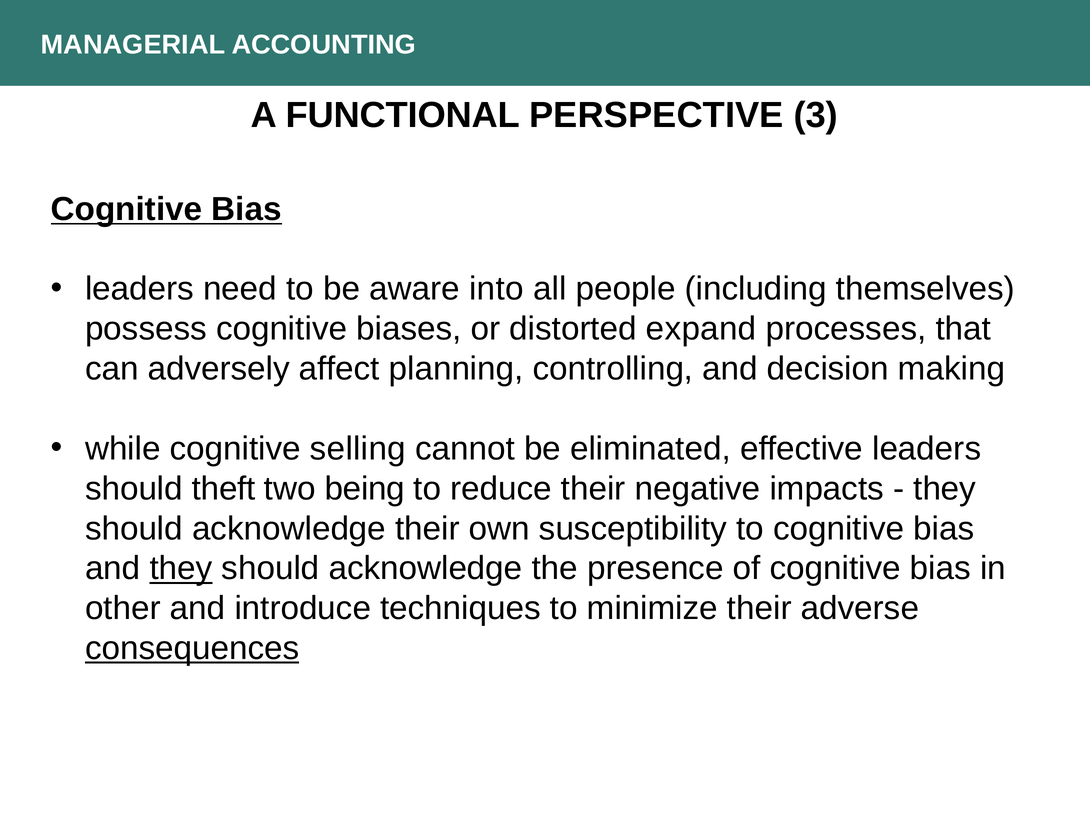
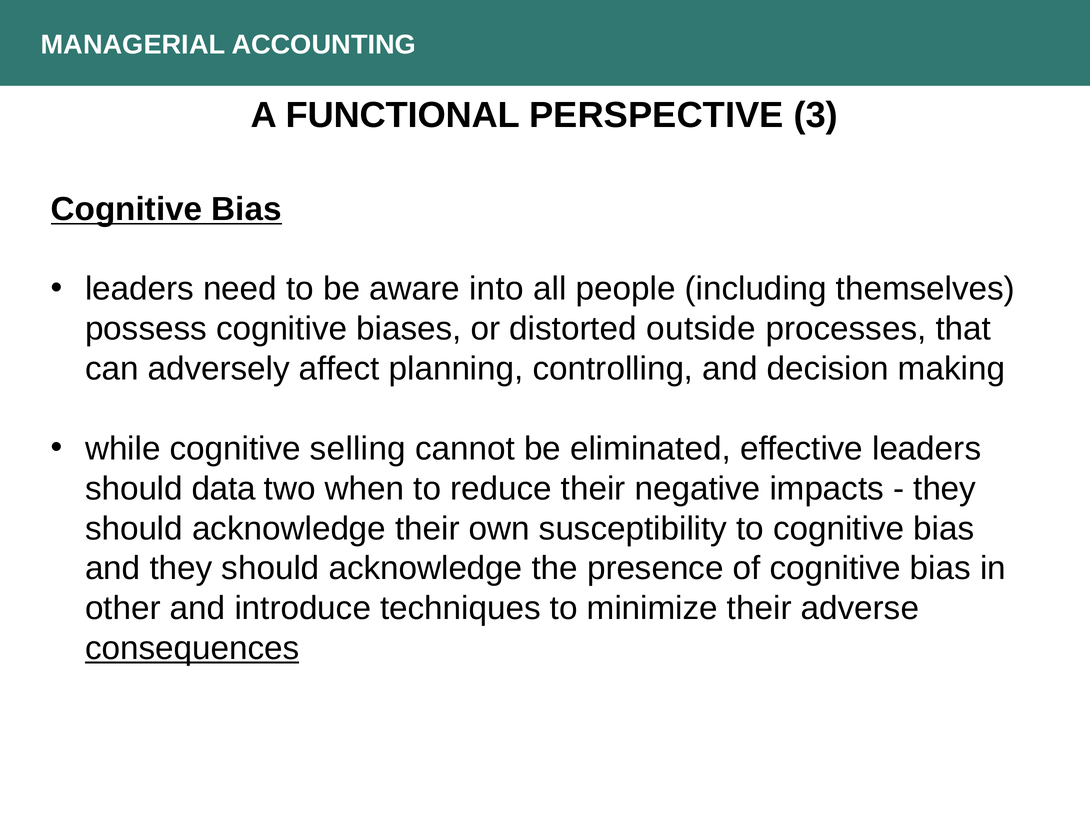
expand: expand -> outside (701, 329)
theft: theft -> data (224, 489)
being: being -> when (365, 489)
they underline: present -> none (181, 569)
